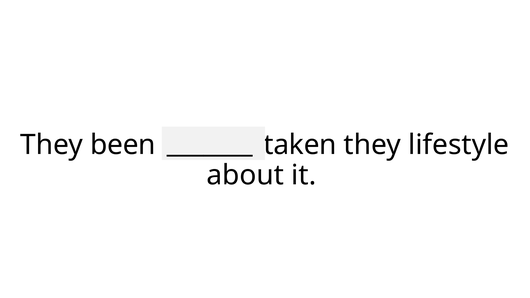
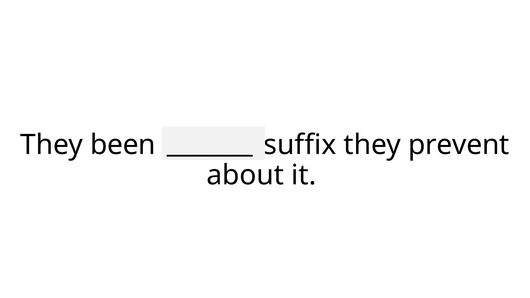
taken: taken -> suffix (300, 145)
lifestyle: lifestyle -> prevent (459, 145)
